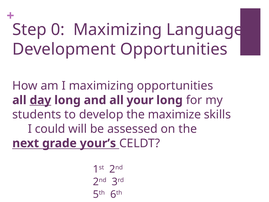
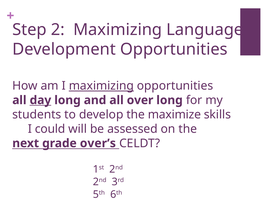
0: 0 -> 2 (58, 30)
maximizing underline: none -> present (101, 86)
your: your -> over (140, 100)
your’s: your’s -> over’s (98, 143)
